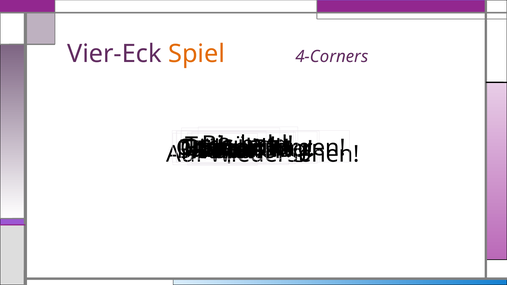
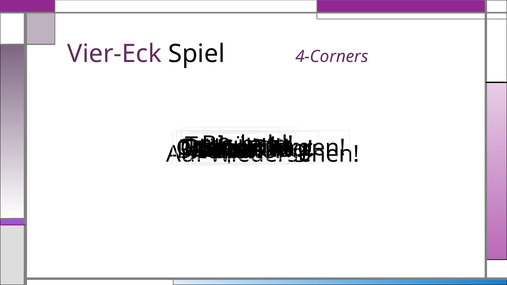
Spiel colour: orange -> black (197, 54)
